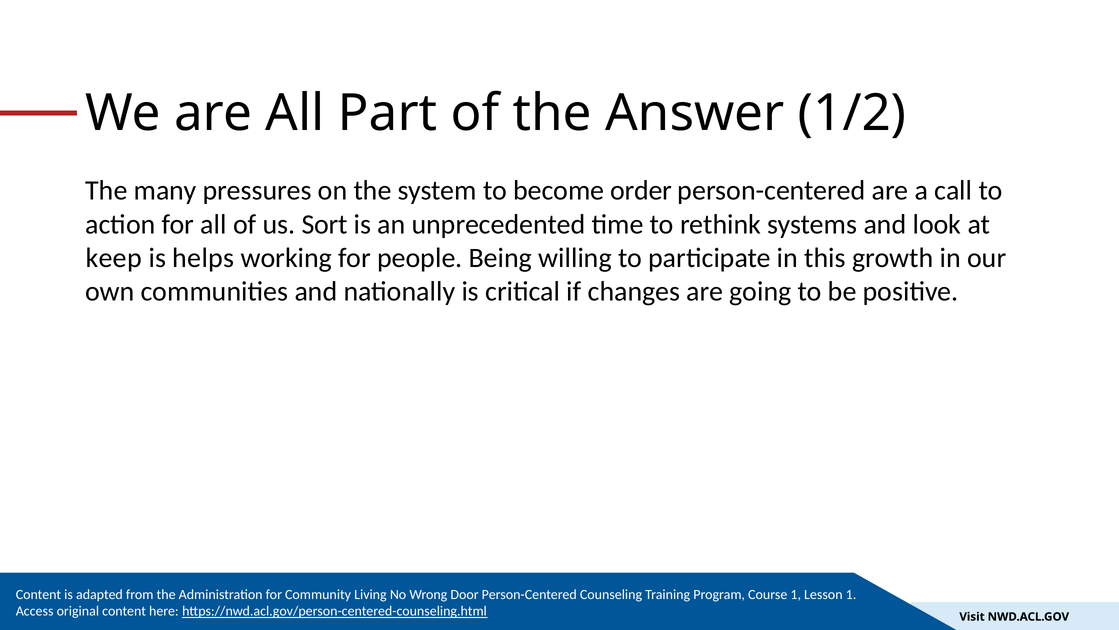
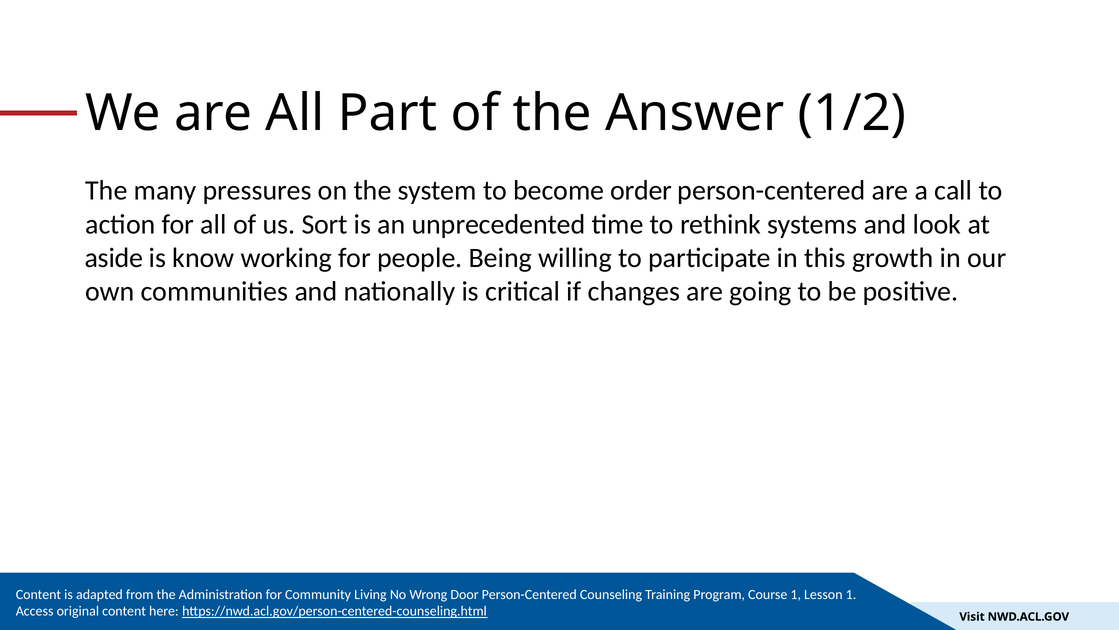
keep: keep -> aside (114, 258)
helps: helps -> know (203, 258)
